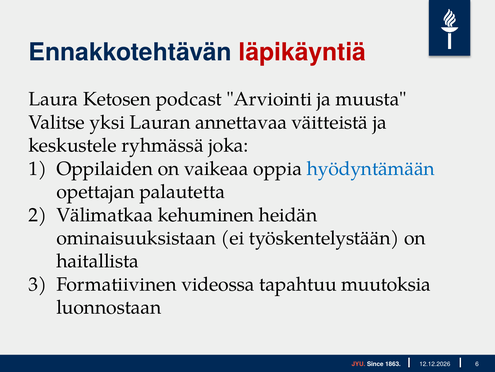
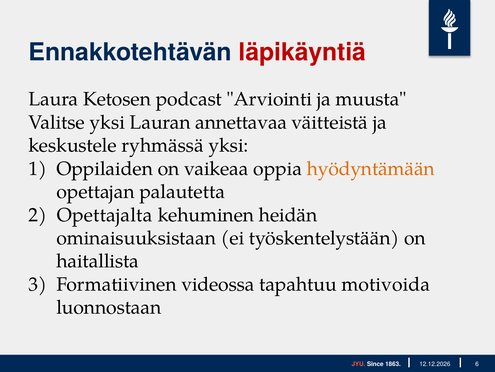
ryhmässä joka: joka -> yksi (228, 145)
hyödyntämään colour: blue -> orange (371, 168)
Välimatkaa: Välimatkaa -> Opettajalta (105, 215)
muutoksia: muutoksia -> motivoida (386, 284)
